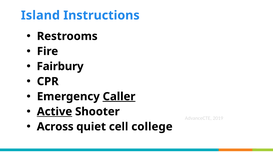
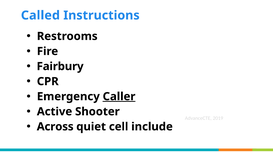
Island: Island -> Called (40, 15)
Active underline: present -> none (55, 112)
college: college -> include (152, 127)
